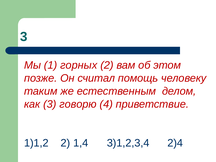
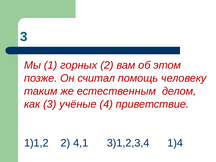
говорю: говорю -> учёные (78, 104)
1,4: 1,4 -> 4,1 (81, 143)
2)4: 2)4 -> 1)4 (175, 143)
